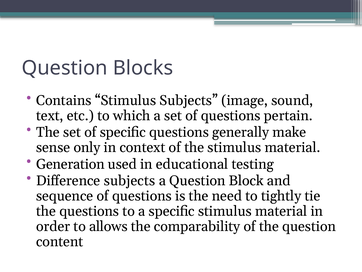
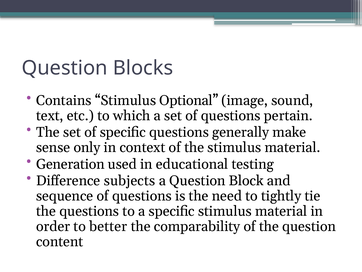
Stimulus Subjects: Subjects -> Optional (189, 100)
allows: allows -> better (108, 226)
